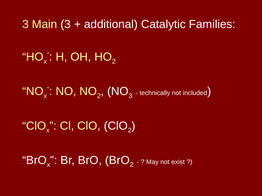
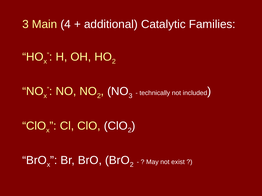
Main 3: 3 -> 4 (66, 24)
